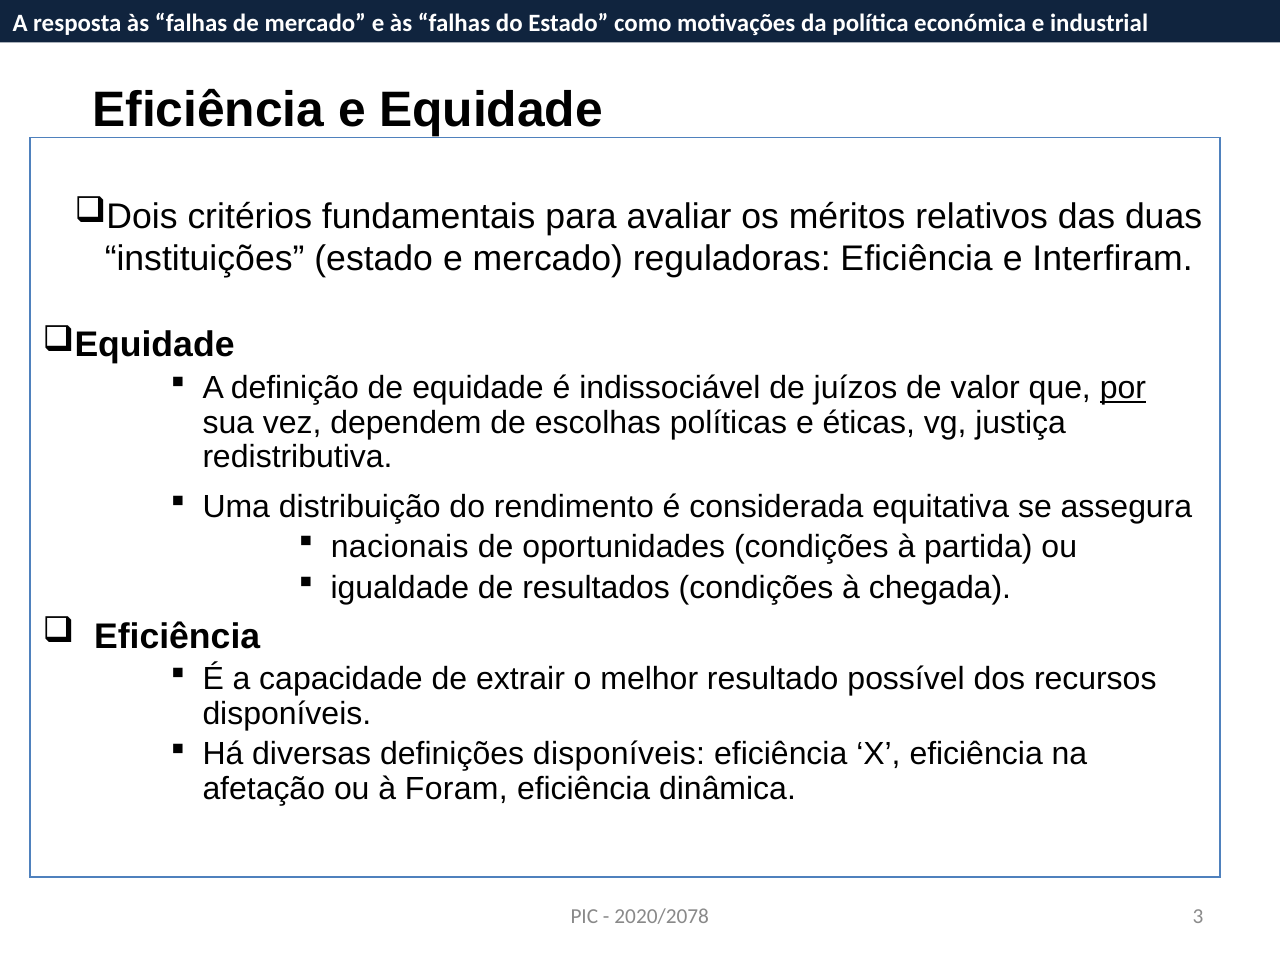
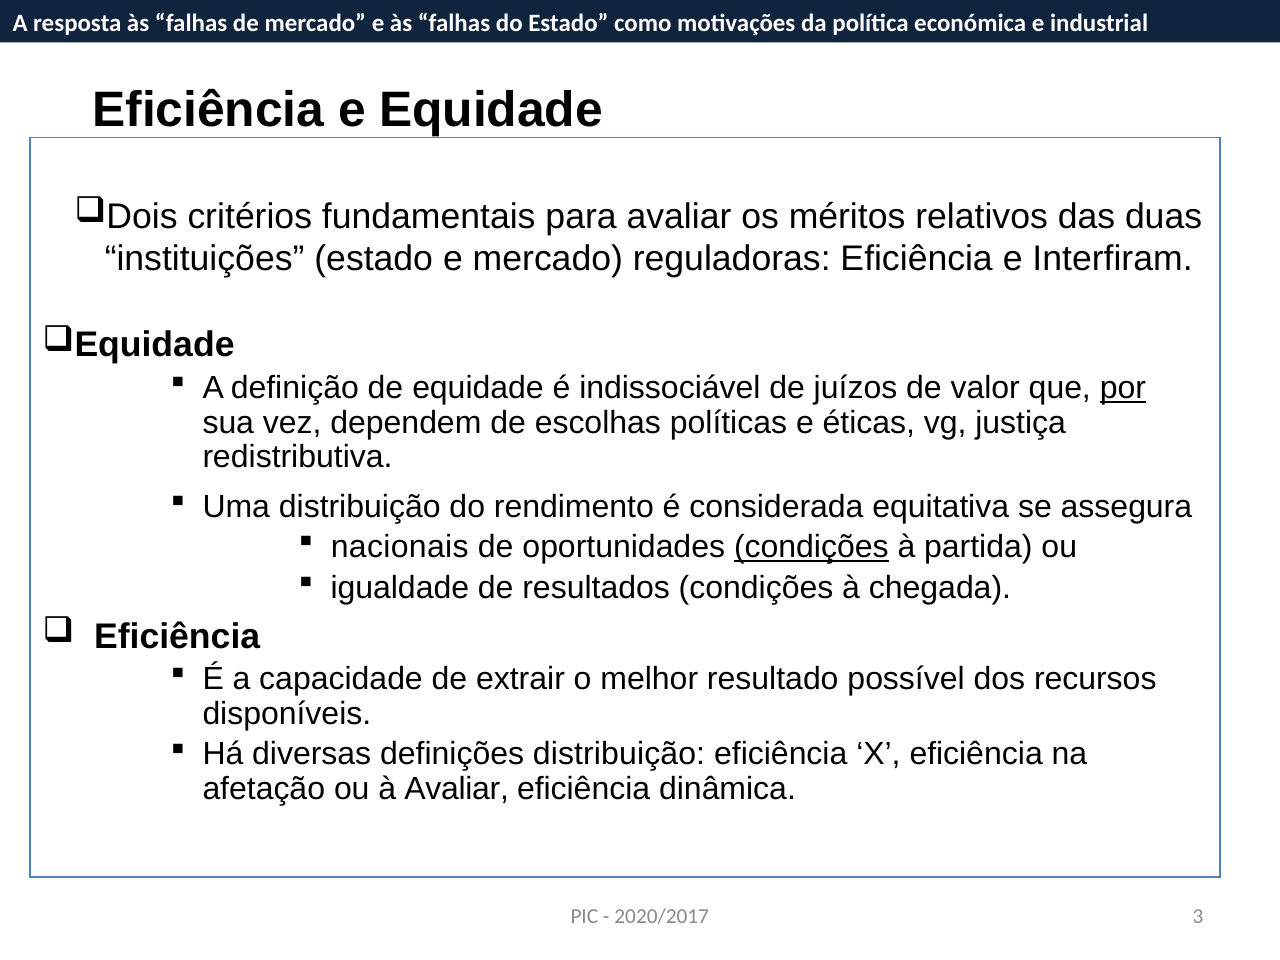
condições underline: none -> present (811, 547)
definições disponíveis: disponíveis -> distribuição (619, 754)
à Foram: Foram -> Avaliar (457, 789)
2020/2078: 2020/2078 -> 2020/2017 (662, 917)
